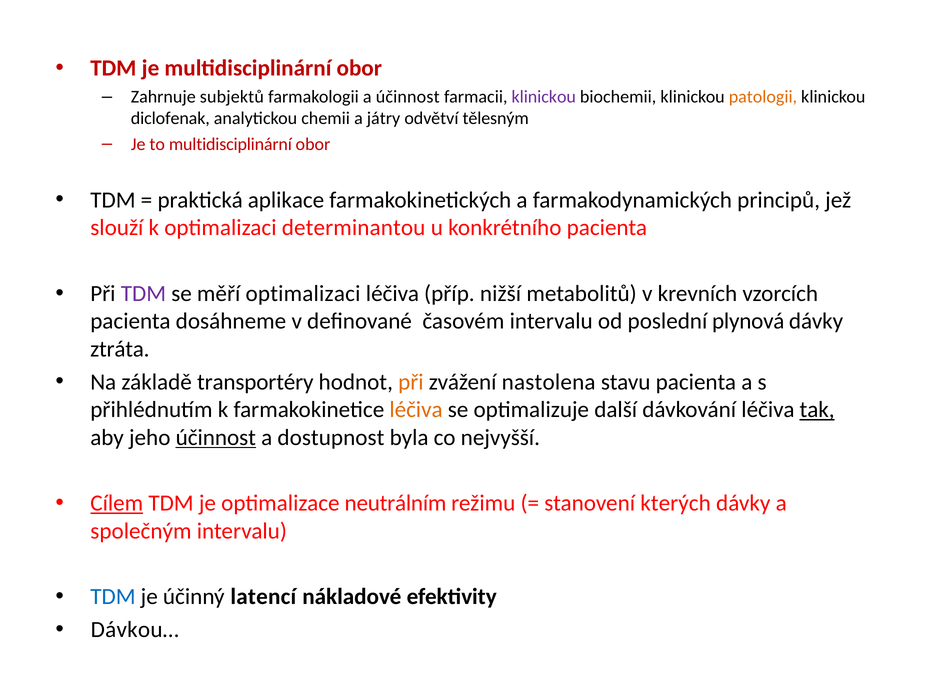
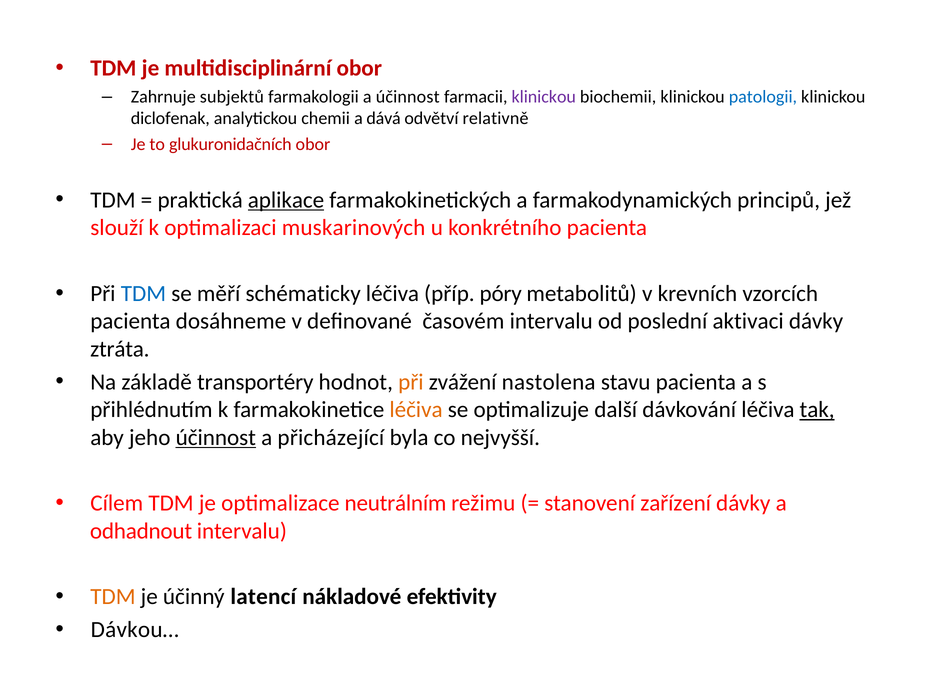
patologii colour: orange -> blue (763, 97)
játry: játry -> dává (384, 118)
tělesným: tělesným -> relativně (496, 118)
to multidisciplinární: multidisciplinární -> glukuronidačních (230, 144)
aplikace underline: none -> present (286, 200)
determinantou: determinantou -> muskarinových (354, 228)
TDM colour: purple -> blue (143, 294)
měří optimalizaci: optimalizaci -> schématicky (303, 294)
nižší: nižší -> póry (501, 294)
plynová: plynová -> aktivaci (748, 322)
dostupnost: dostupnost -> přicházející (331, 438)
Cílem underline: present -> none (117, 504)
kterých: kterých -> zařízení (676, 504)
společným: společným -> odhadnout (141, 531)
TDM colour: blue -> orange (113, 597)
